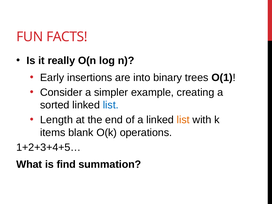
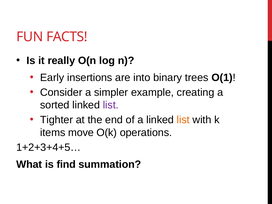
list colour: blue -> purple (111, 105)
Length: Length -> Tighter (57, 120)
blank: blank -> move (81, 133)
